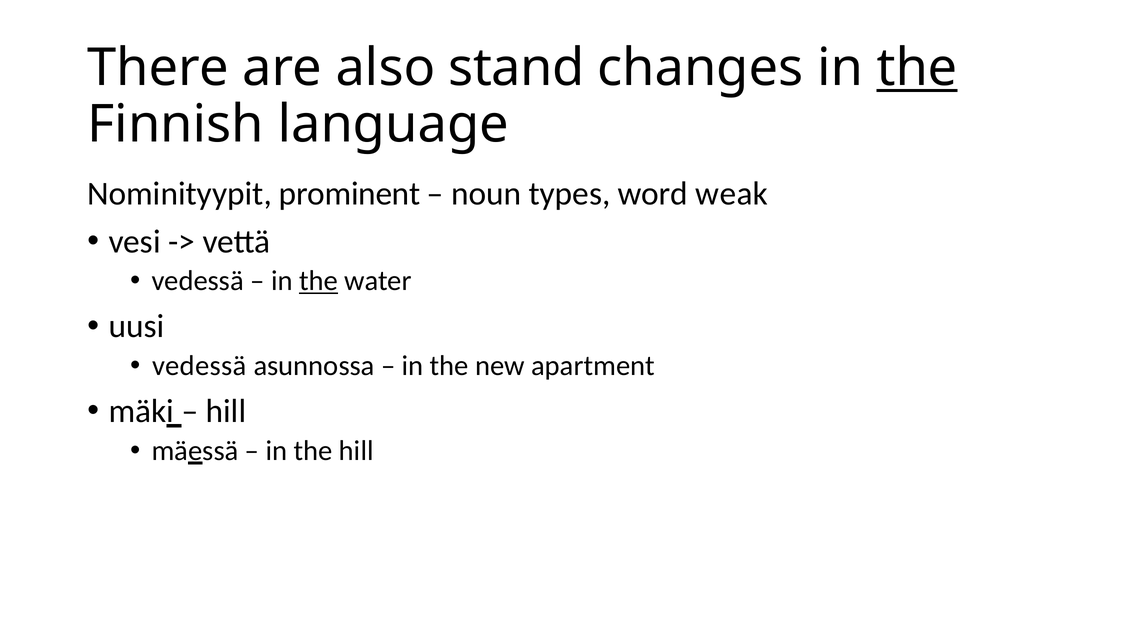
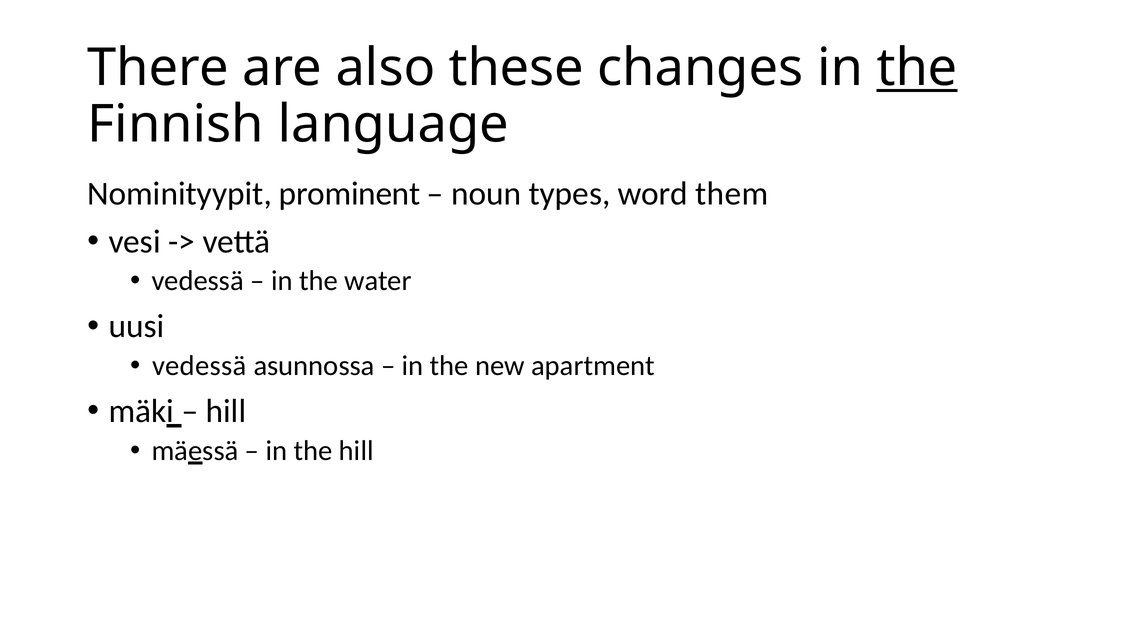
stand: stand -> these (516, 68)
weak: weak -> them (732, 194)
the underline: present -> none (319, 281)
